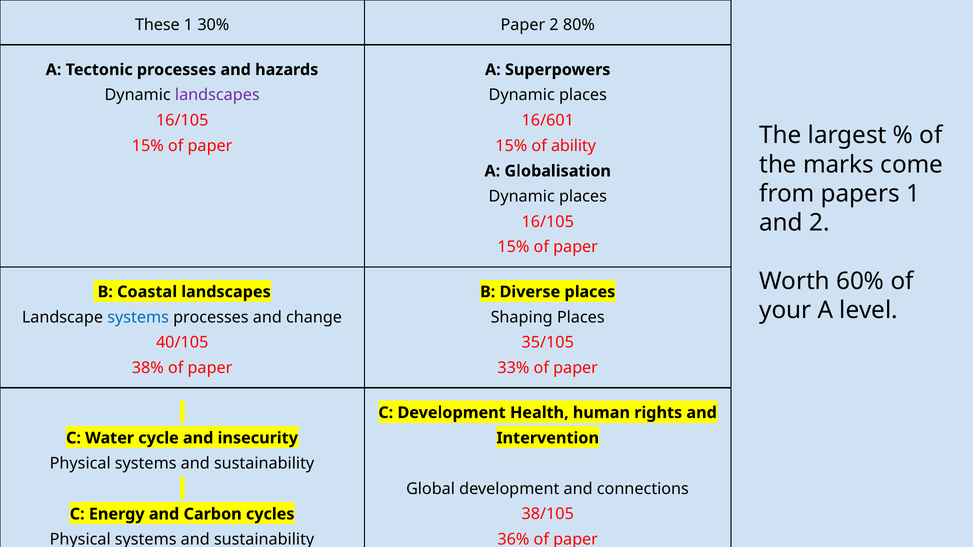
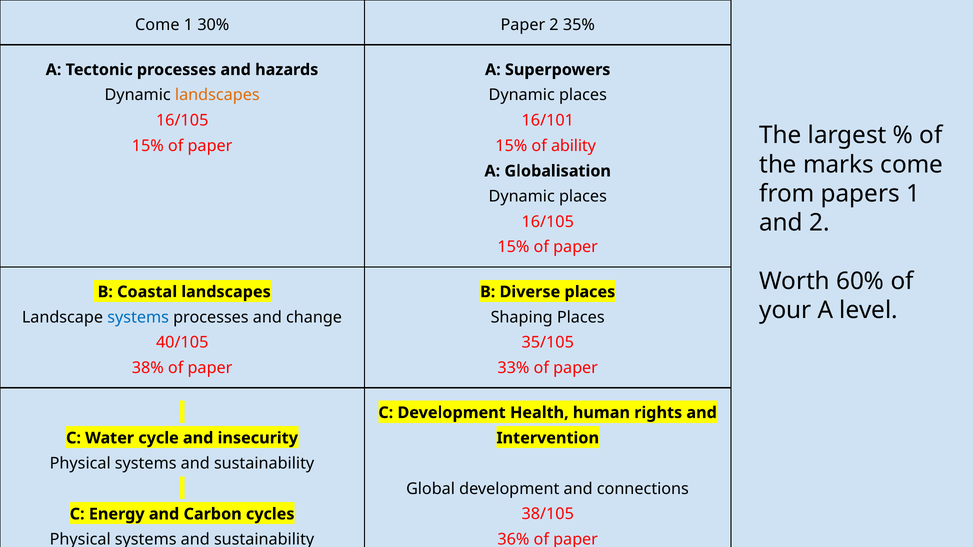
These: These -> Come (157, 25)
80%: 80% -> 35% (579, 25)
landscapes colour: purple -> orange (217, 95)
16/601: 16/601 -> 16/101 (548, 120)
